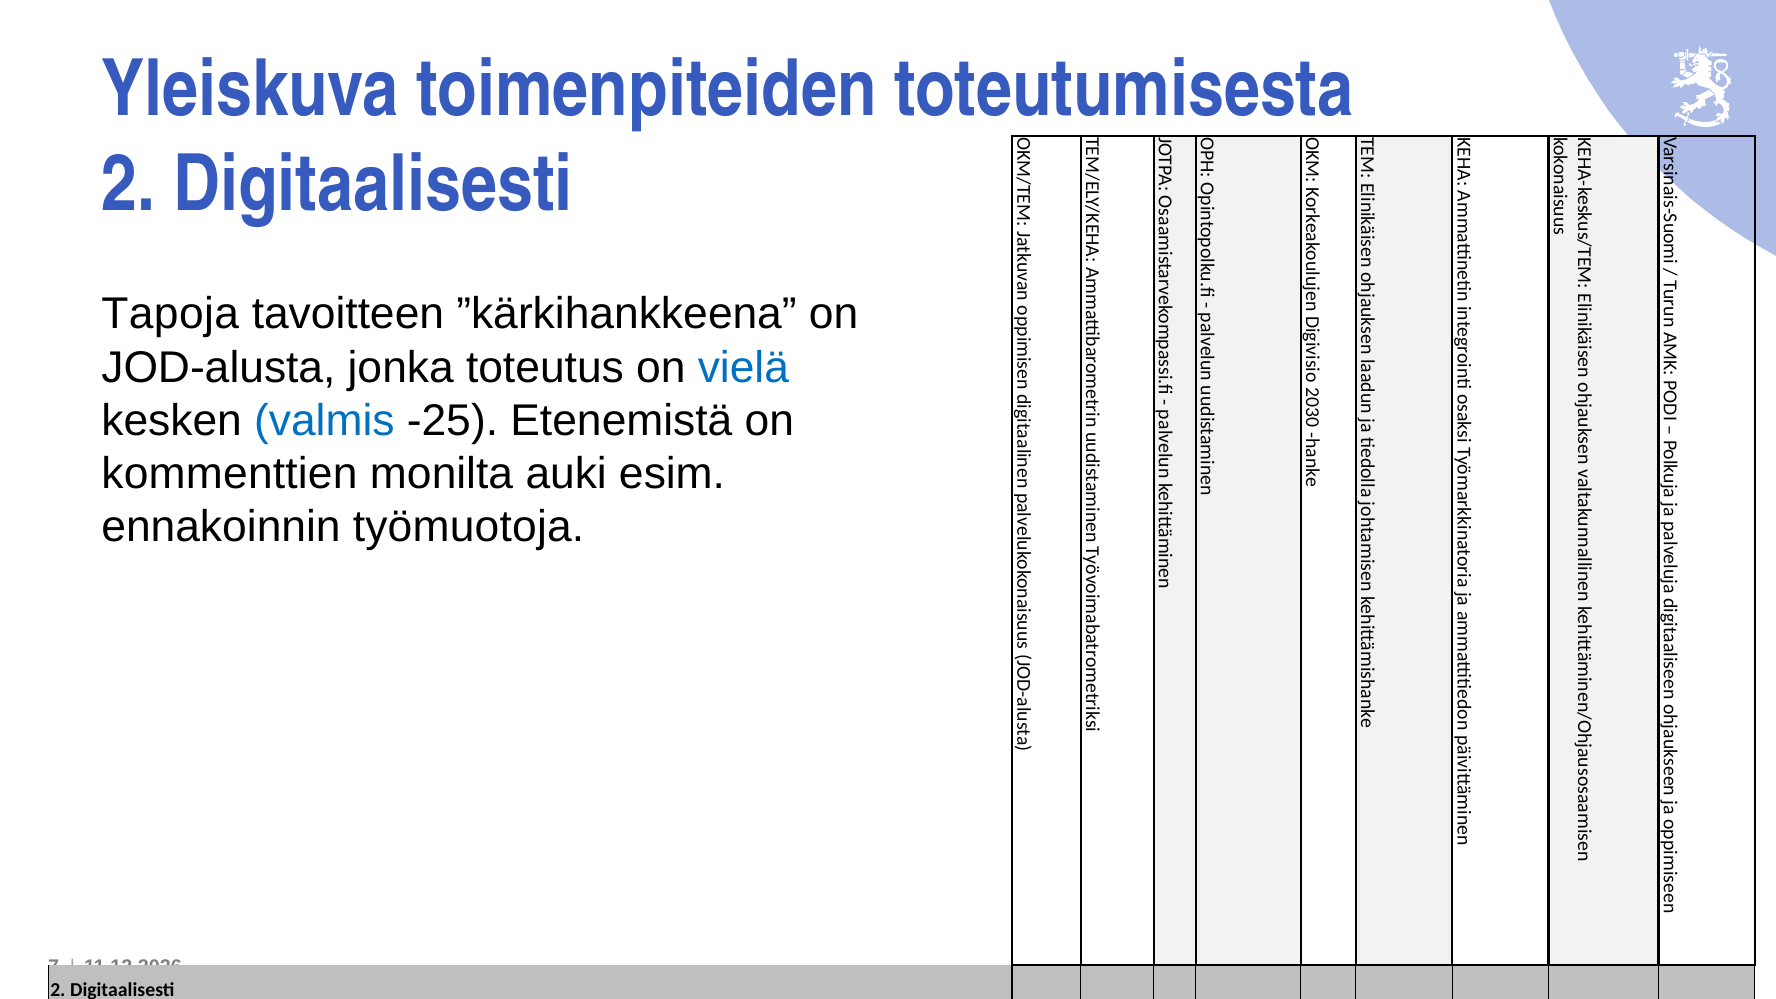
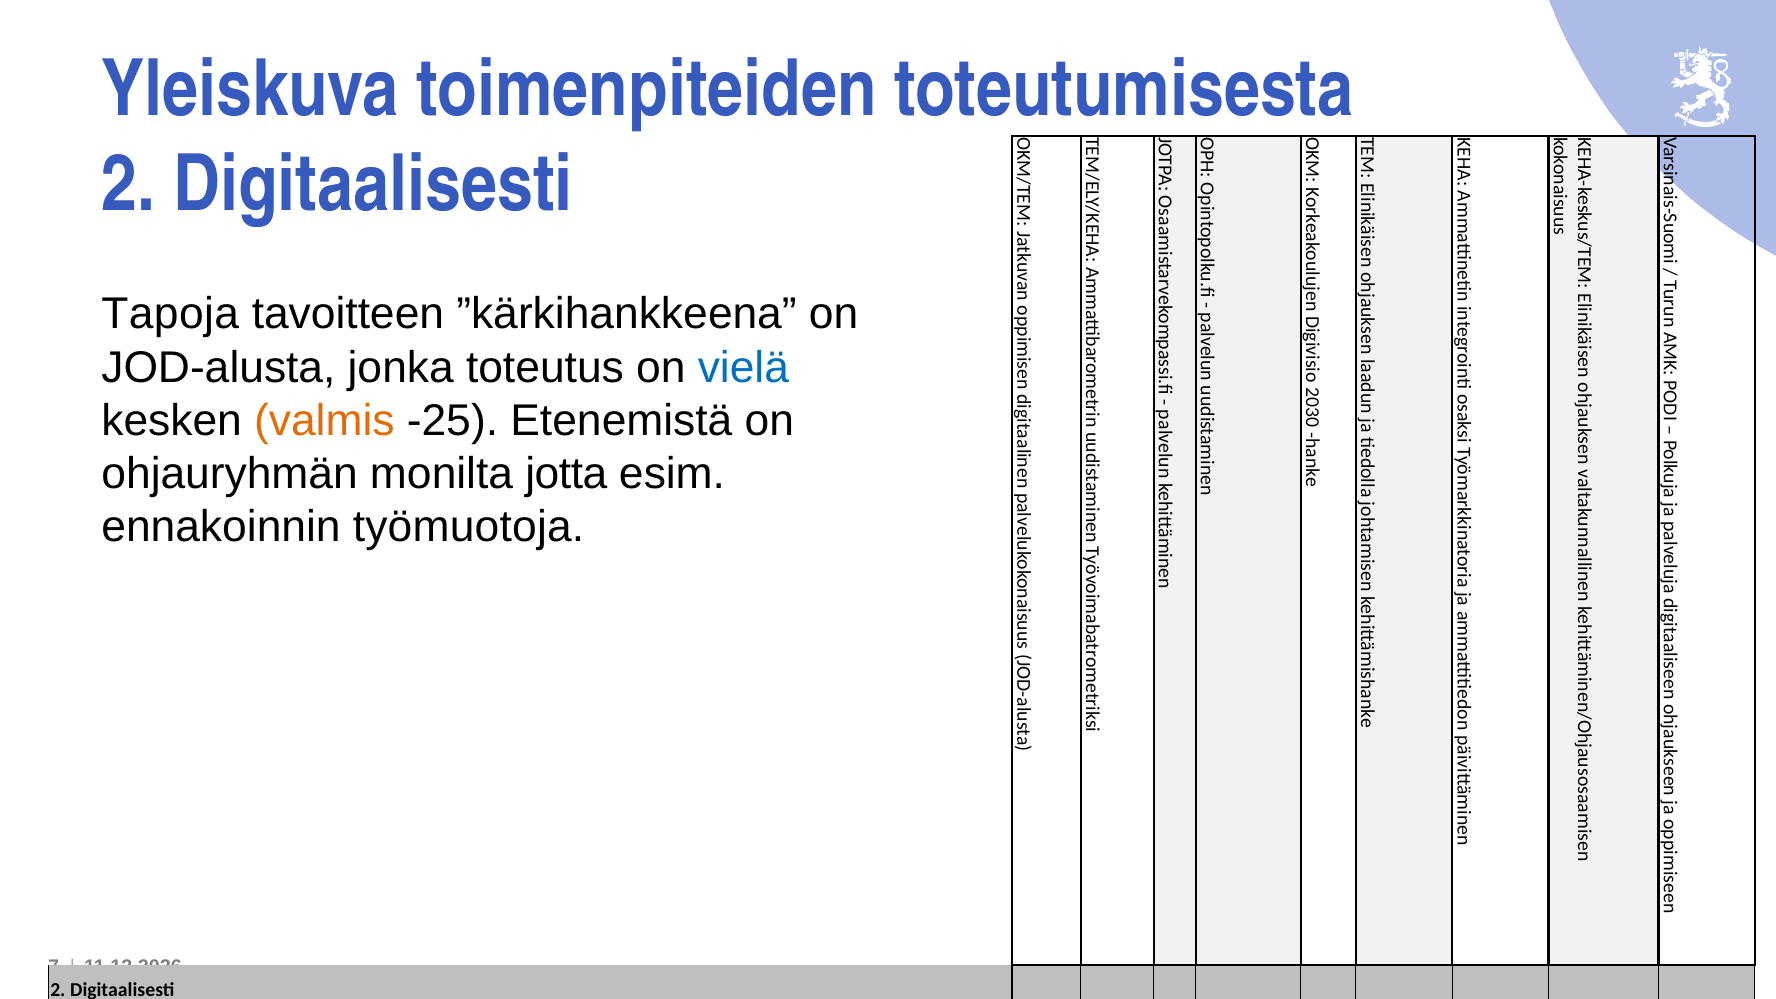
valmis colour: blue -> orange (324, 421)
kommenttien: kommenttien -> ohjauryhmän (230, 474)
monilta auki: auki -> jotta (566, 474)
